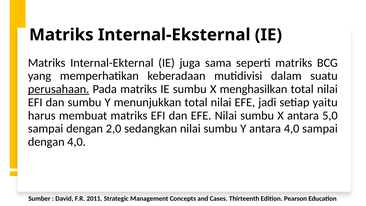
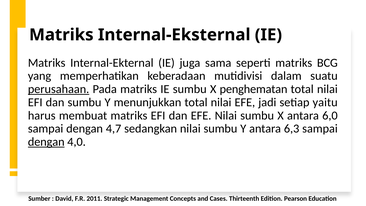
menghasilkan: menghasilkan -> penghematan (254, 89)
5,0: 5,0 -> 6,0 (330, 115)
2,0: 2,0 -> 4,7 (114, 129)
antara 4,0: 4,0 -> 6,3 (292, 129)
dengan underline: none -> present (46, 142)
